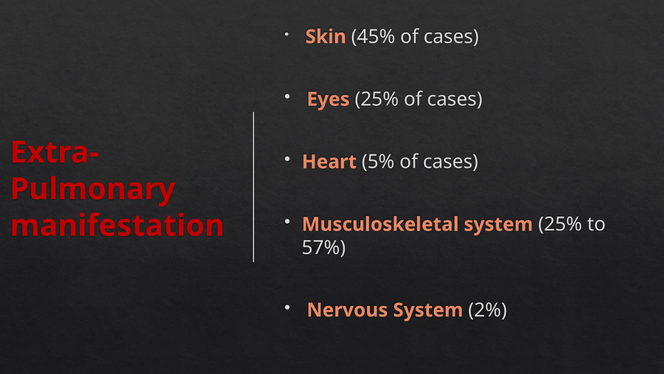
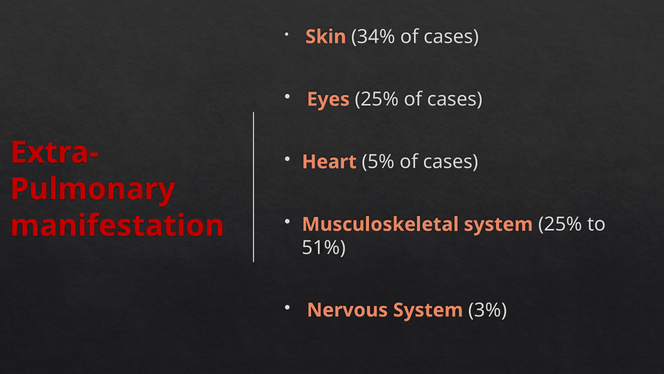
45%: 45% -> 34% (373, 37)
57%: 57% -> 51% (324, 247)
2%: 2% -> 3% (488, 310)
